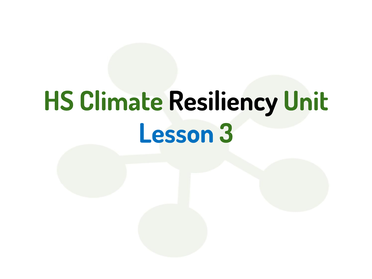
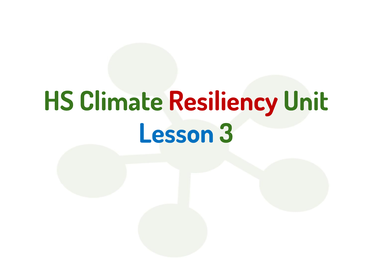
Resiliency colour: black -> red (223, 102)
